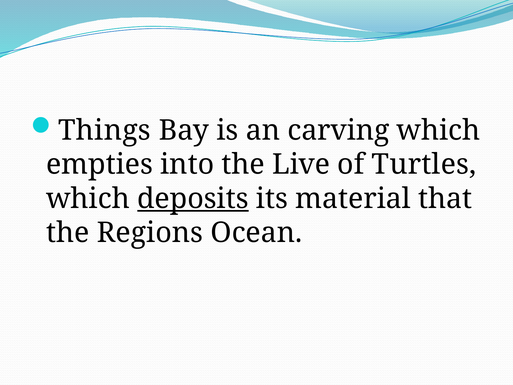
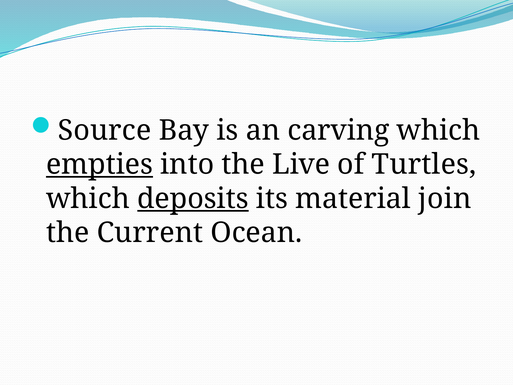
Things: Things -> Source (105, 130)
empties underline: none -> present (99, 164)
that: that -> join (445, 199)
Regions: Regions -> Current (150, 233)
